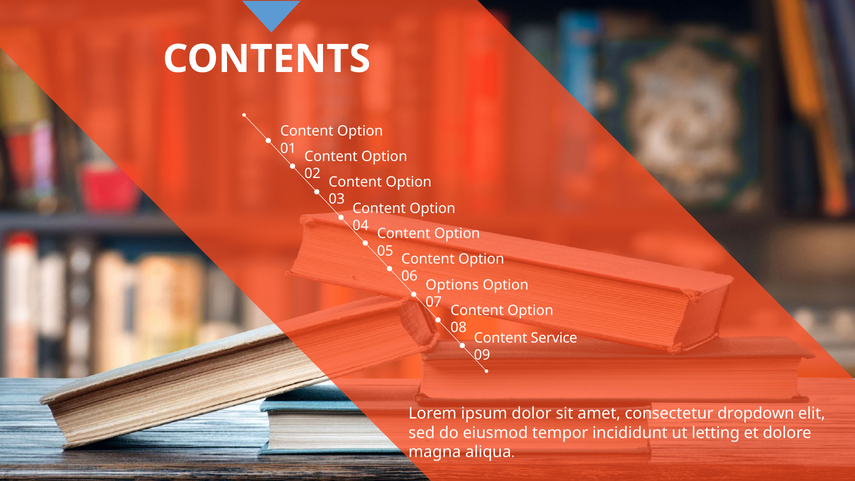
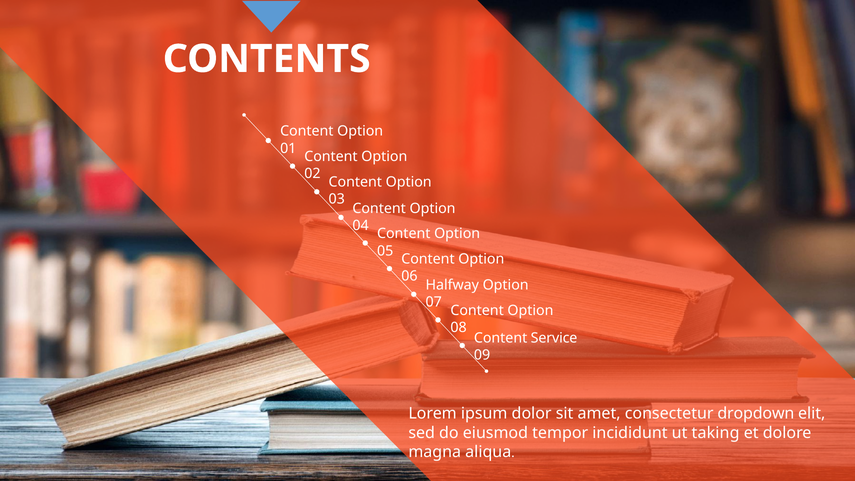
Options: Options -> Halfway (452, 285)
letting: letting -> taking (716, 433)
